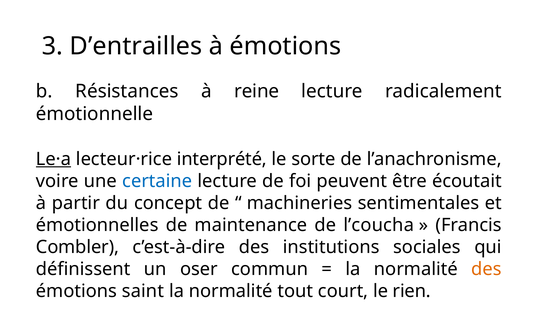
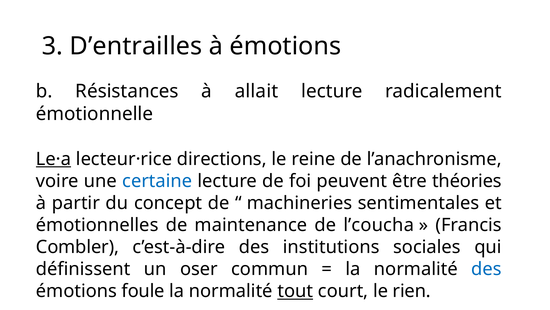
reine: reine -> allait (257, 91)
interprété: interprété -> directions (222, 159)
sorte: sorte -> reine (313, 159)
écoutait: écoutait -> théories (467, 181)
des colour: orange -> blue (486, 269)
saint: saint -> foule (143, 291)
tout underline: none -> present (295, 291)
